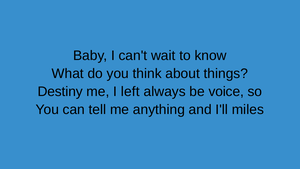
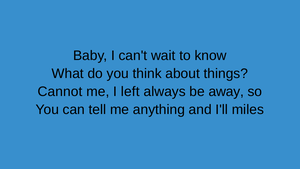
Destiny: Destiny -> Cannot (60, 91)
voice: voice -> away (226, 91)
